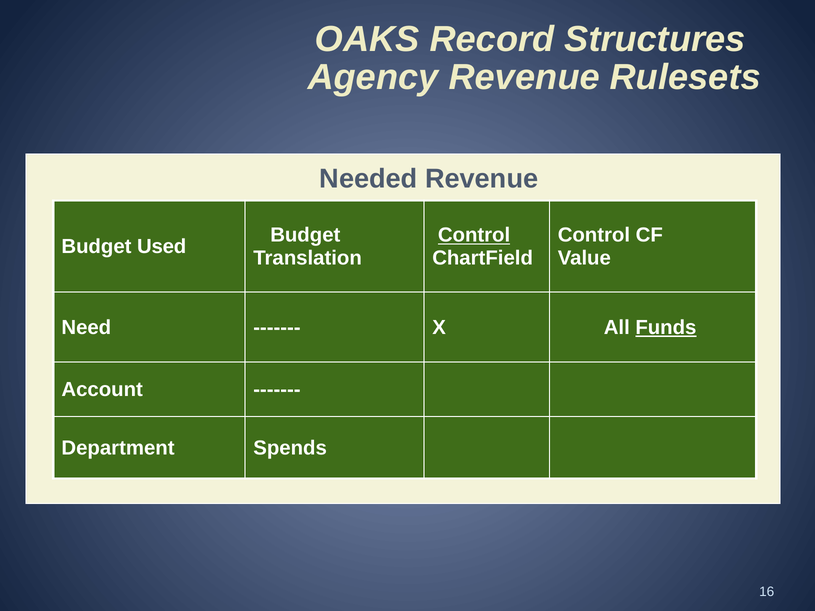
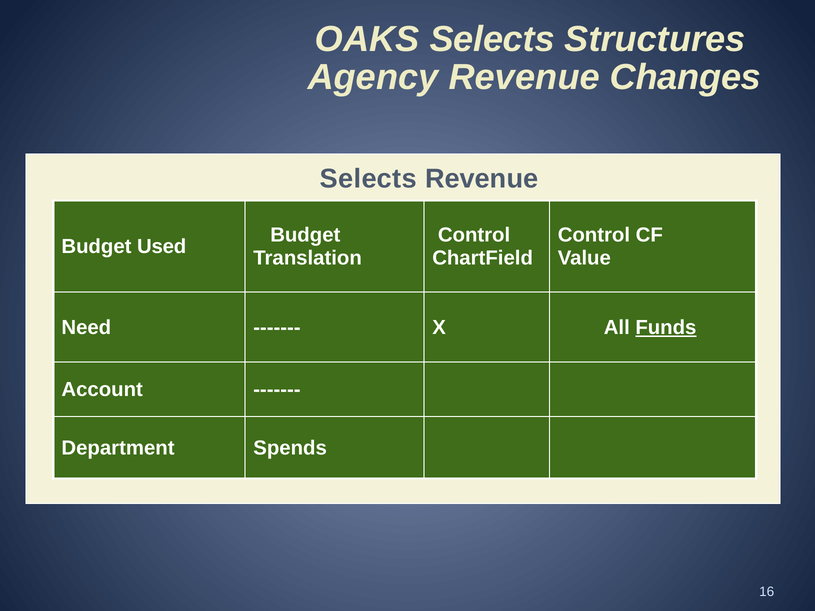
OAKS Record: Record -> Selects (492, 40)
Rulesets: Rulesets -> Changes (685, 77)
Needed: Needed -> Selects (368, 179)
Control underline: present -> none (474, 235)
